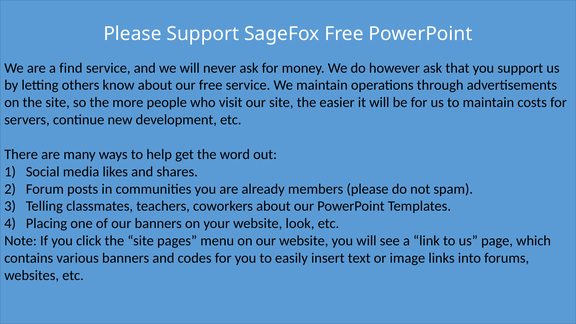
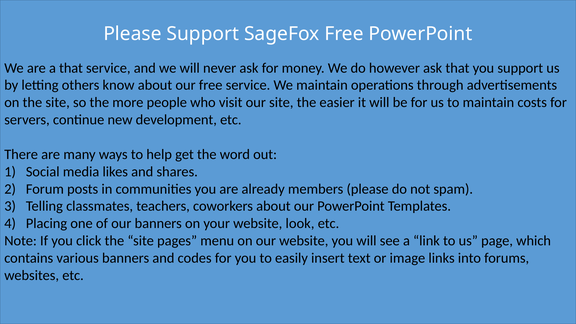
a find: find -> that (71, 68)
